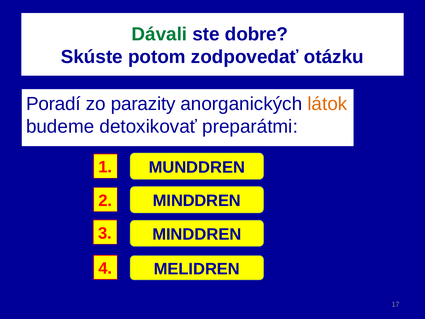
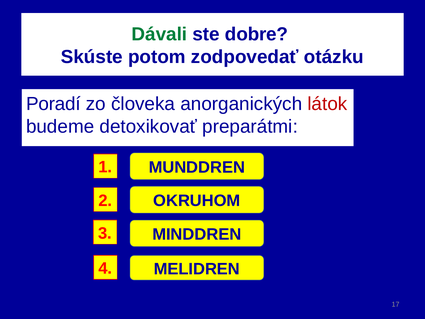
parazity: parazity -> človeka (143, 104)
látok colour: orange -> red (327, 104)
MINDDREN: MINDDREN -> OKRUHOM (197, 201)
